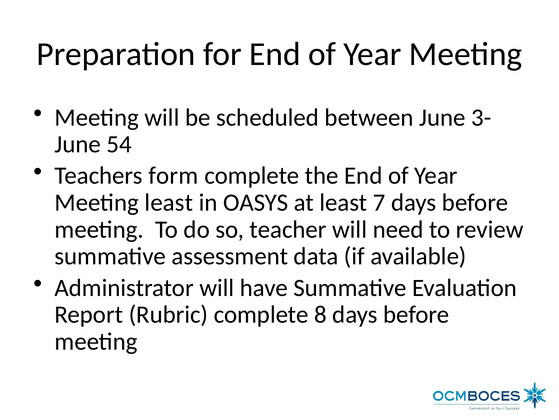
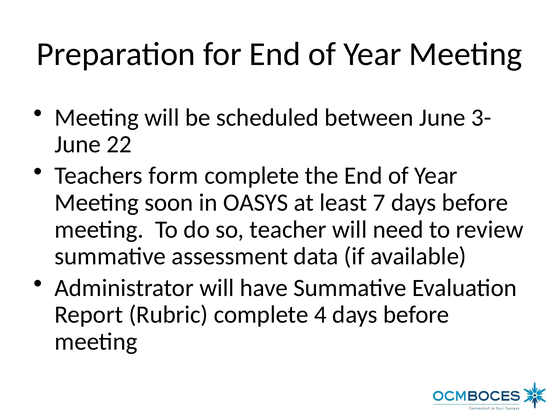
54: 54 -> 22 (119, 144)
Meeting least: least -> soon (169, 202)
8: 8 -> 4 (320, 314)
